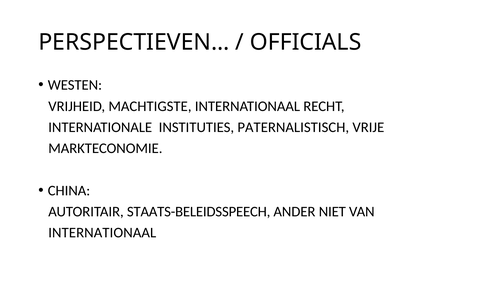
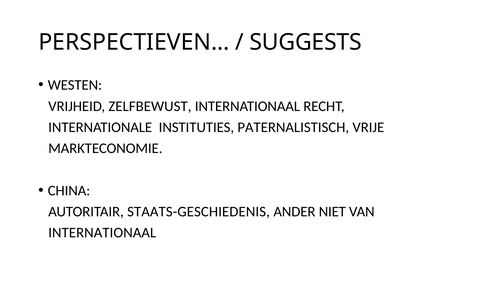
OFFICIALS: OFFICIALS -> SUGGESTS (306, 42)
MACHTIGSTE: MACHTIGSTE -> ZELFBEWUST (150, 106)
STAATS-BELEIDSSPEECH: STAATS-BELEIDSSPEECH -> STAATS-GESCHIEDENIS (199, 212)
